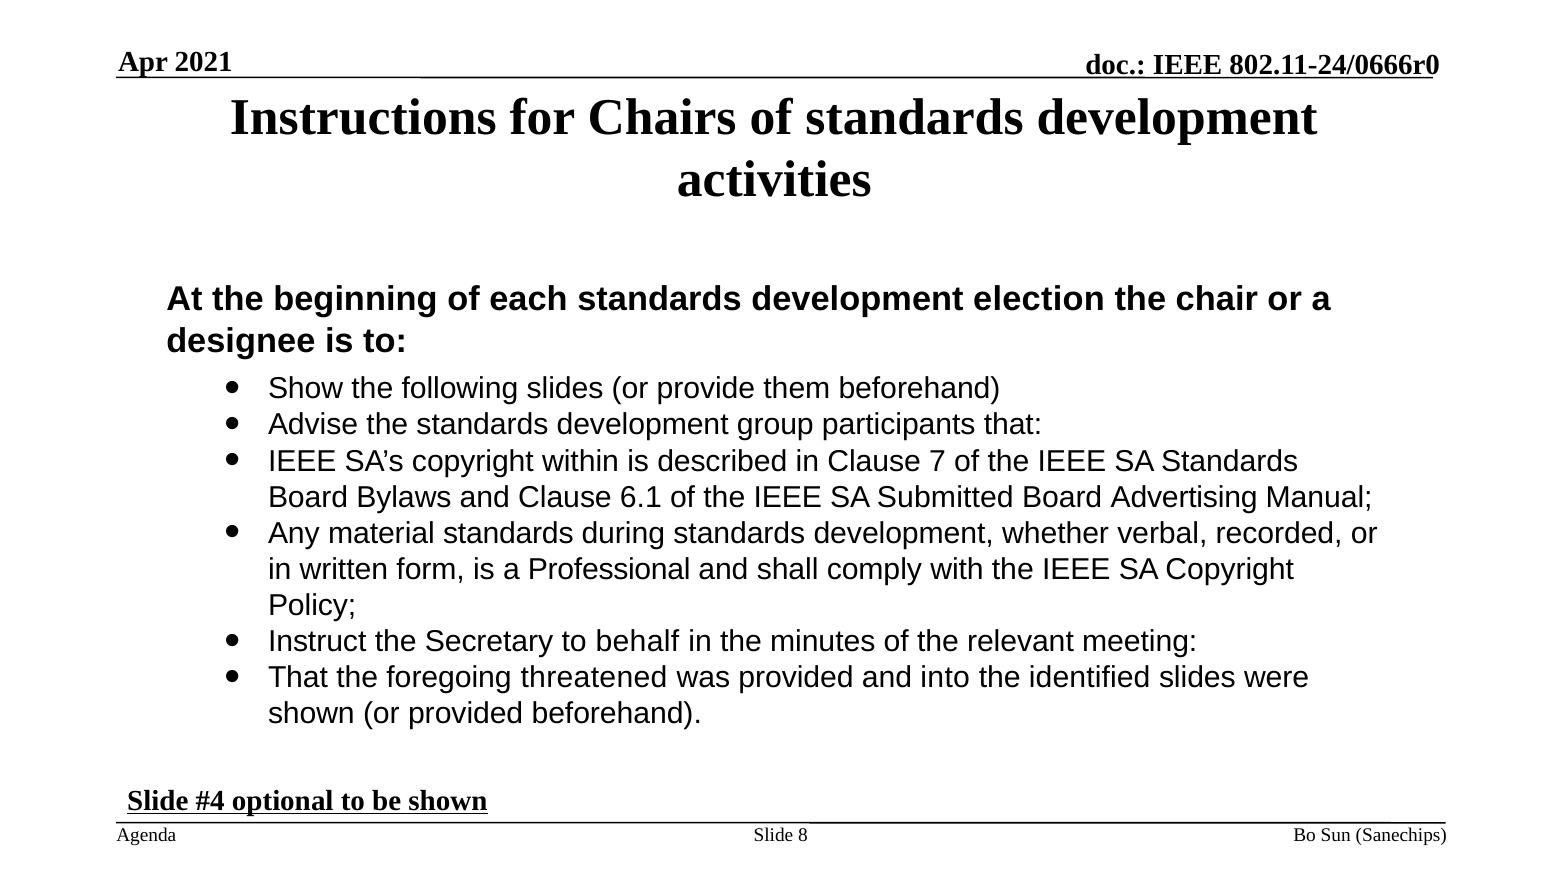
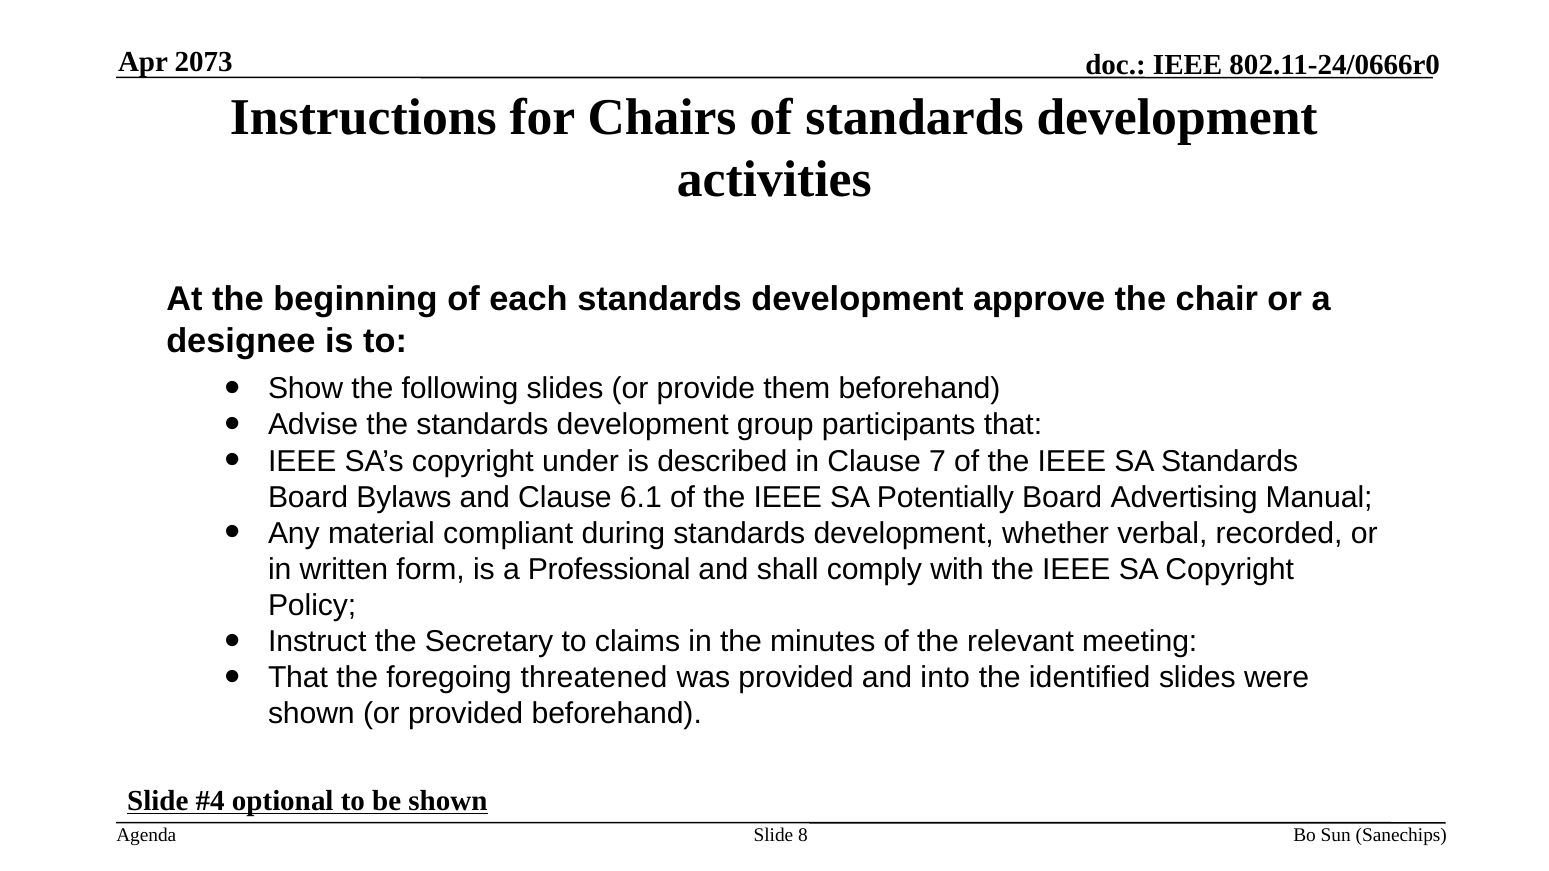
2021: 2021 -> 2073 (204, 62)
election: election -> approve (1039, 300)
within: within -> under (581, 461)
Submitted: Submitted -> Potentially (946, 497)
material standards: standards -> compliant (508, 533)
behalf: behalf -> claims (638, 642)
